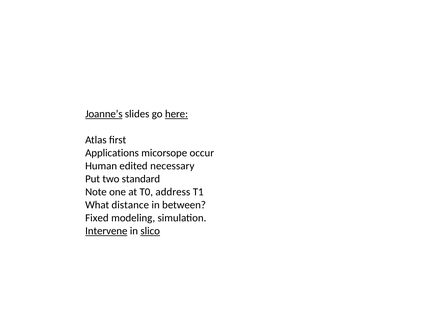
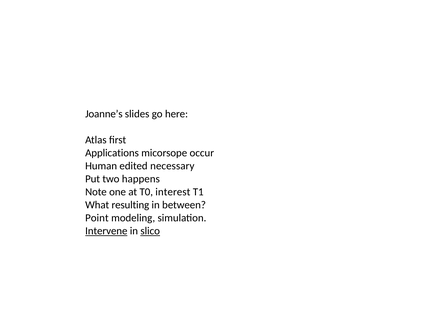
Joanne’s underline: present -> none (104, 114)
here underline: present -> none (177, 114)
standard: standard -> happens (141, 179)
address: address -> interest (173, 192)
distance: distance -> resulting (130, 205)
Fixed: Fixed -> Point (97, 218)
